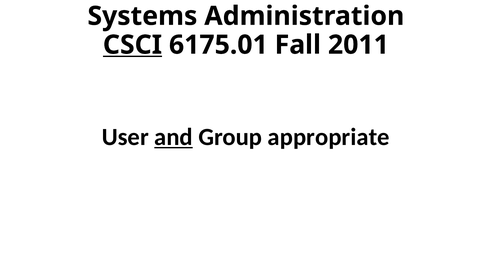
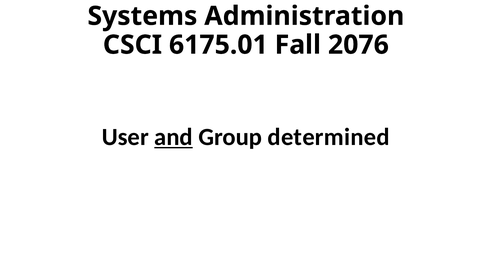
CSCI underline: present -> none (132, 45)
2011: 2011 -> 2076 (358, 45)
appropriate: appropriate -> determined (329, 137)
